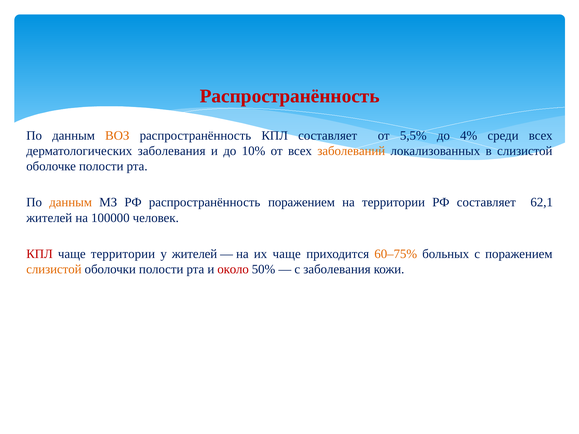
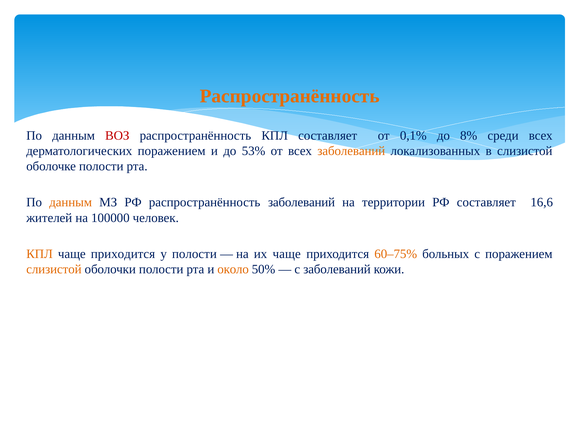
Распространённость colour: red -> orange (290, 96)
ВОЗ colour: orange -> red (117, 136)
5,5%: 5,5% -> 0,1% (413, 136)
4%: 4% -> 8% (469, 136)
дерматологических заболевания: заболевания -> поражением (172, 151)
10%: 10% -> 53% (254, 151)
распространённость поражением: поражением -> заболеваний (302, 202)
62,1: 62,1 -> 16,6 (542, 202)
КПЛ colour: red -> orange (40, 254)
территории: территории -> приходится (123, 254)
у жителей: жителей -> полости (194, 254)
около colour: red -> orange (233, 269)
с заболевания: заболевания -> заболеваний (337, 269)
